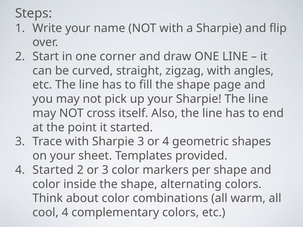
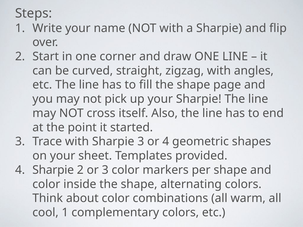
4 Started: Started -> Sharpie (53, 170)
cool 4: 4 -> 1 (65, 213)
